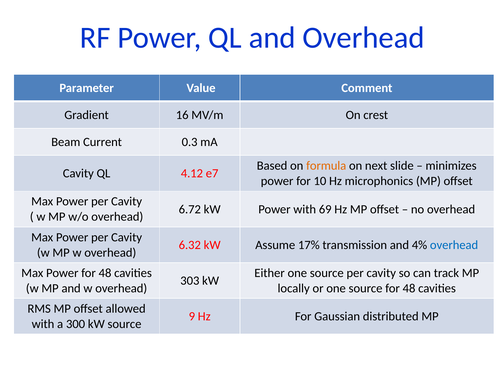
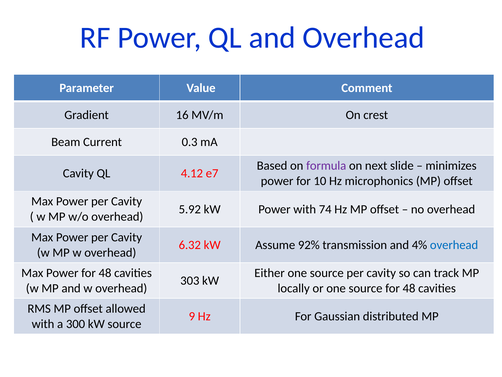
formula colour: orange -> purple (326, 166)
6.72: 6.72 -> 5.92 (190, 209)
69: 69 -> 74 (325, 209)
17%: 17% -> 92% (309, 245)
